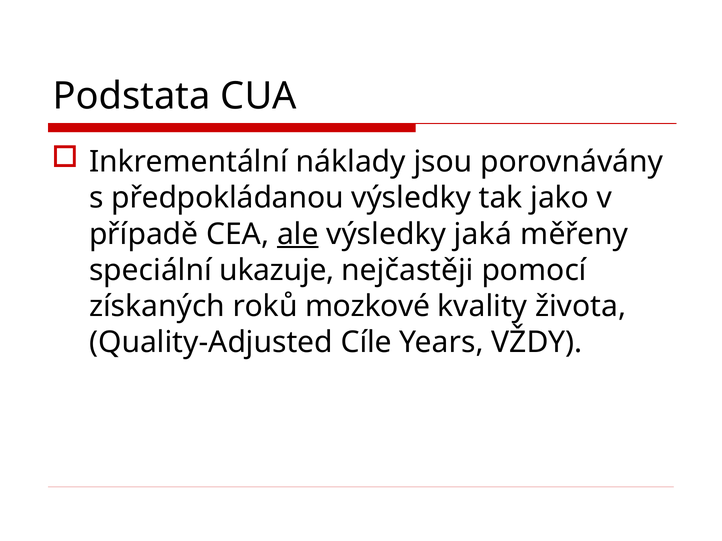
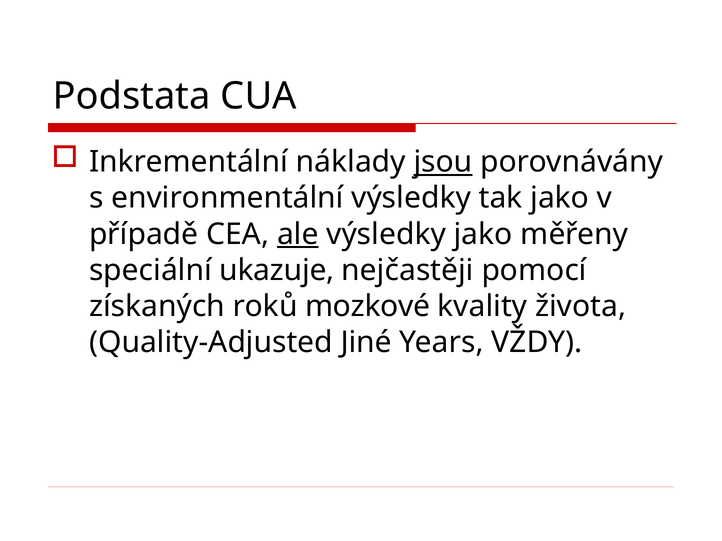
jsou underline: none -> present (443, 162)
předpokládanou: předpokládanou -> environmentální (227, 198)
výsledky jaká: jaká -> jako (483, 234)
Cíle: Cíle -> Jiné (366, 343)
